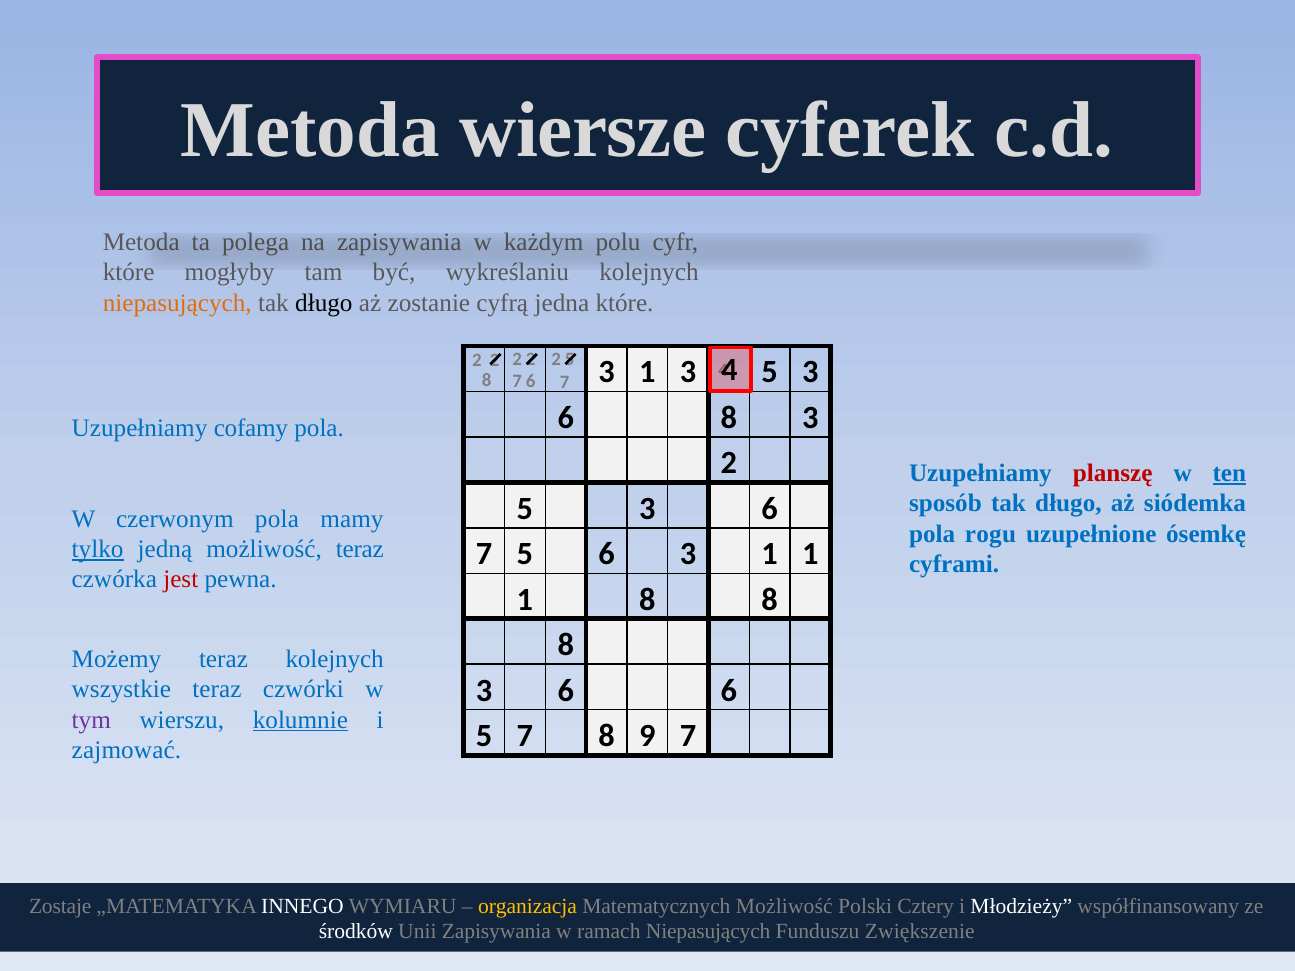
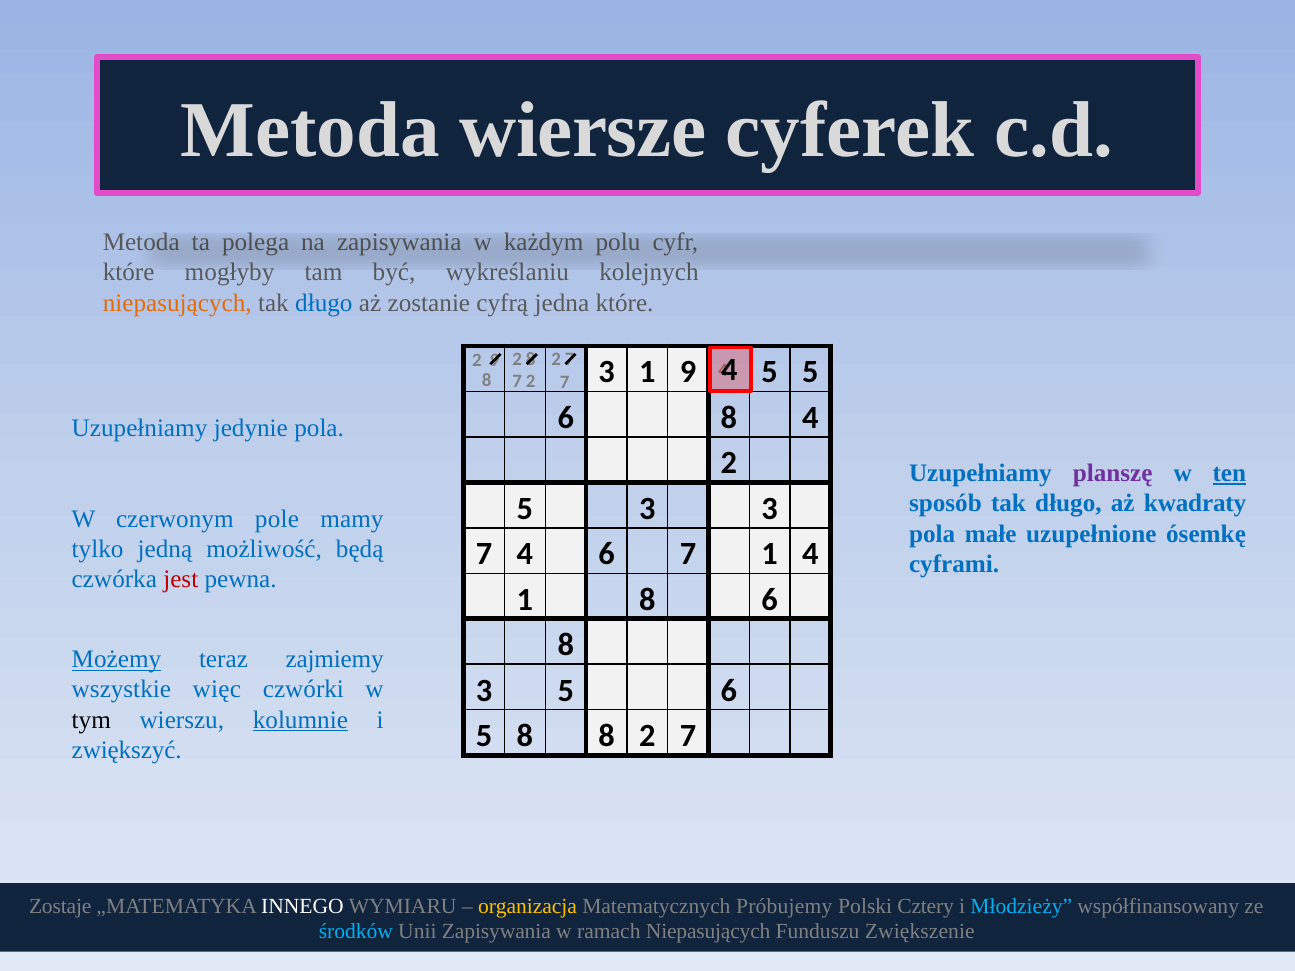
długo colour: black -> blue (324, 303)
2: 2 -> 8 (531, 359)
5: 5 -> 7 (570, 360)
2: 2 -> 9 (495, 360)
1 3: 3 -> 9 (688, 372)
3: 3 -> 5 (810, 372)
7 6: 6 -> 2 (531, 382)
6 8 3: 3 -> 4 (810, 418)
cofamy: cofamy -> jedynie (251, 428)
planszę colour: red -> purple (1113, 473)
siódemka: siódemka -> kwadraty (1195, 504)
6: 6 -> 3 (770, 509)
czerwonym pola: pola -> pole (277, 519)
rogu: rogu -> małe (991, 534)
tylko underline: present -> none (98, 549)
możliwość teraz: teraz -> będą (360, 549)
5: 5 -> 4 (525, 554)
6 3: 3 -> 7 (688, 554)
1: 1 -> 4 (810, 554)
1 8 8: 8 -> 6 (770, 600)
Możemy underline: none -> present (116, 660)
teraz kolejnych: kolejnych -> zajmiemy (335, 660)
6: 6 -> 5 (566, 691)
wszystkie teraz: teraz -> więc (217, 690)
tym colour: purple -> black (91, 720)
7: 7 -> 8 (525, 736)
9: 9 -> 2 (647, 736)
zajmować: zajmować -> zwiększyć (127, 750)
Matematycznych Możliwość: Możliwość -> Próbujemy (784, 906)
Młodzieży colour: white -> light blue (1021, 906)
środków colour: white -> light blue (356, 932)
